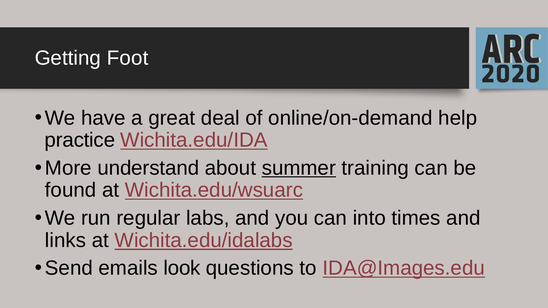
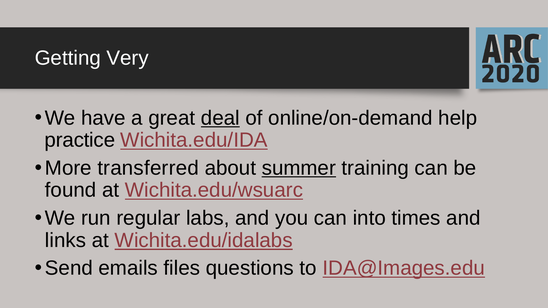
Foot: Foot -> Very (128, 58)
deal underline: none -> present (220, 118)
understand: understand -> transferred (148, 168)
look: look -> files (182, 268)
